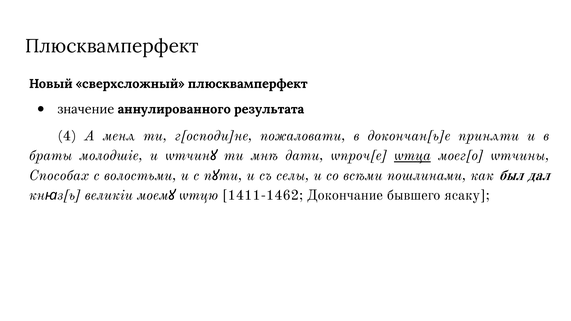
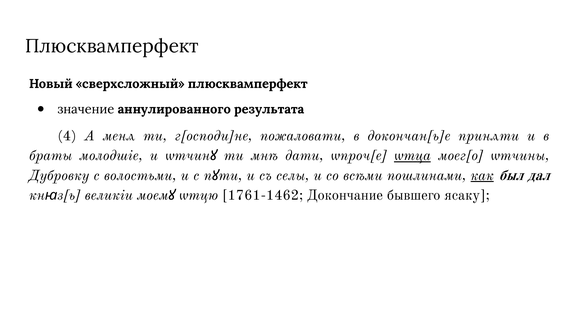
Способах: Способах -> Дубровку (59, 175)
как underline: none -> present (482, 175)
1411-1462: 1411-1462 -> 1761-1462 (263, 195)
